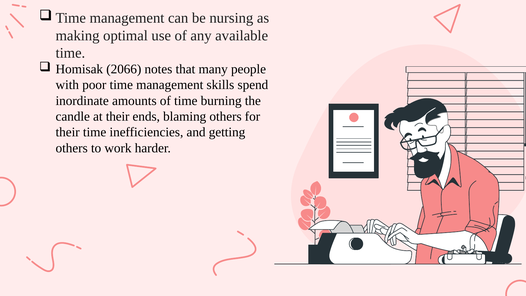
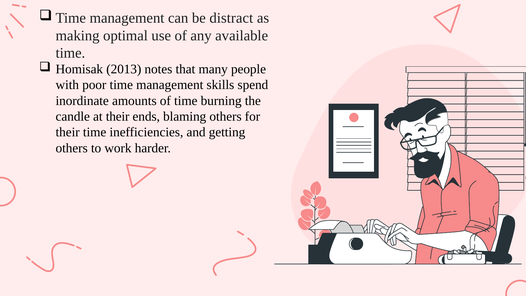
nursing: nursing -> distract (231, 18)
2066: 2066 -> 2013 (124, 69)
